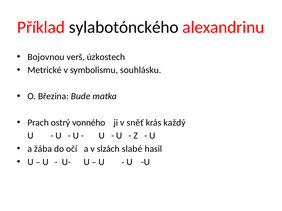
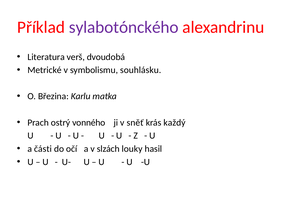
sylabotónckého colour: black -> purple (124, 27)
Bojovnou: Bojovnou -> Literatura (46, 57)
úzkostech: úzkostech -> dvoudobá (106, 57)
Bude: Bude -> Karlu (81, 97)
žába: žába -> části (43, 149)
slabé: slabé -> louky (132, 149)
